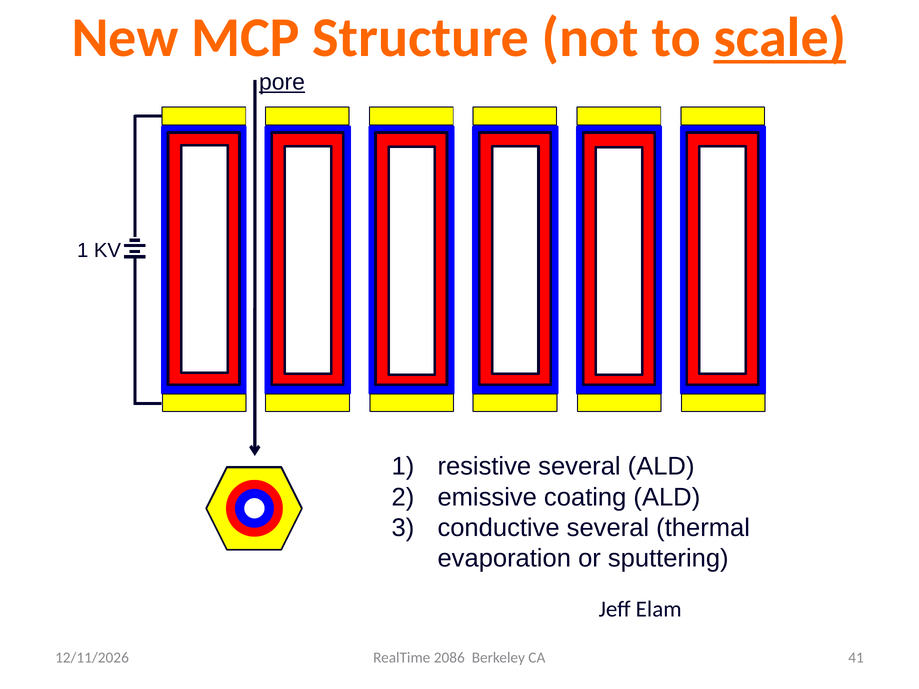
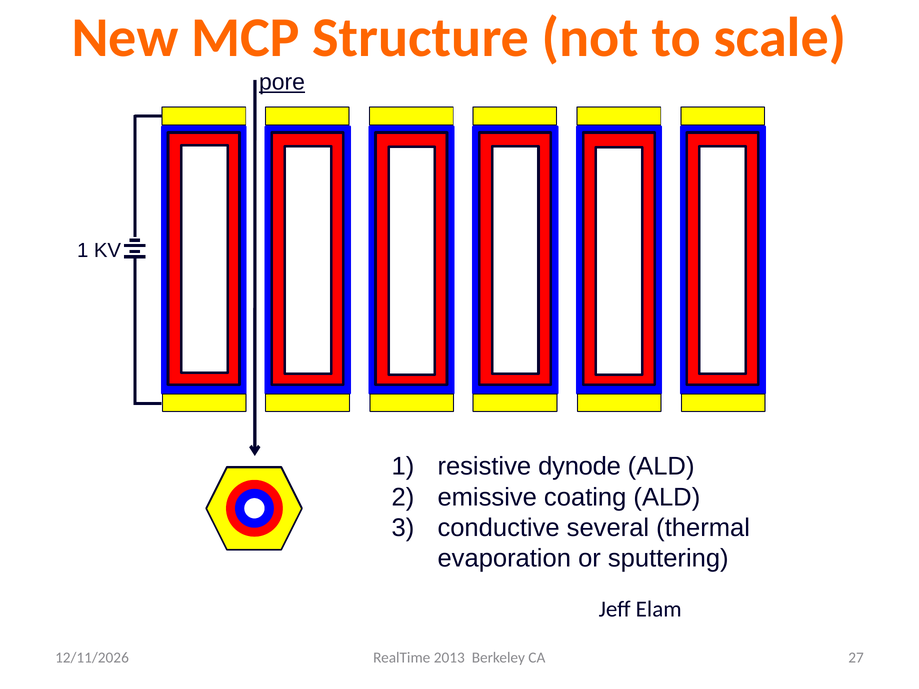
scale underline: present -> none (780, 38)
resistive several: several -> dynode (580, 467)
2086: 2086 -> 2013 (449, 658)
41: 41 -> 27 (856, 658)
